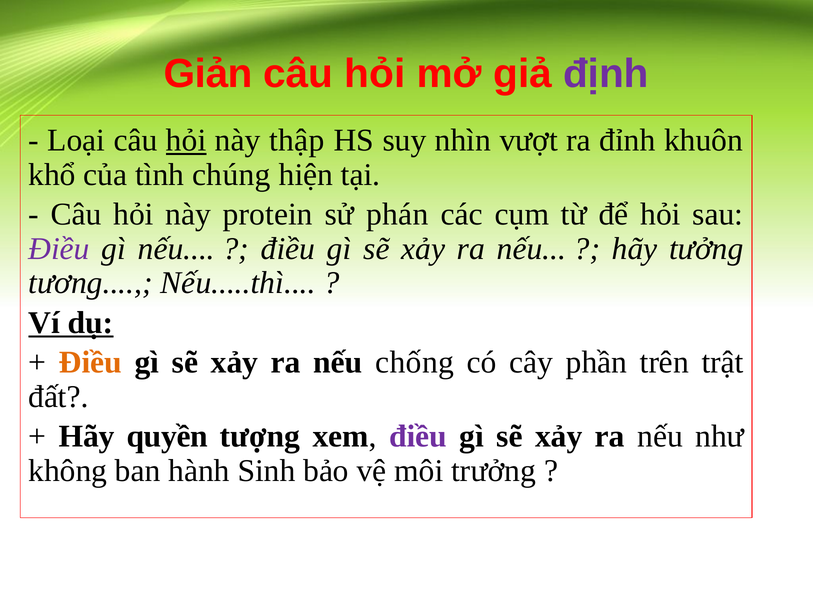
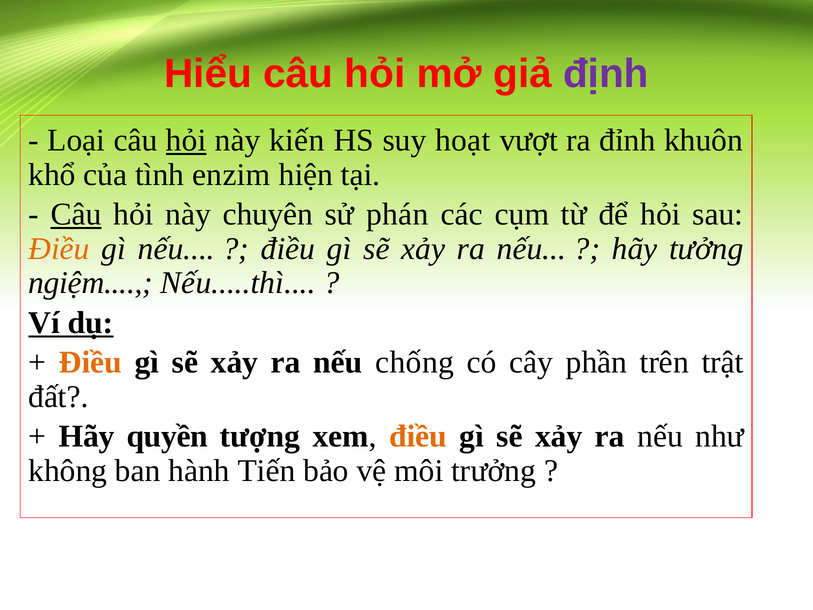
Giản: Giản -> Hiểu (208, 74)
thập: thập -> kiến (297, 140)
nhìn: nhìn -> hoạt (463, 140)
chúng: chúng -> enzim (231, 175)
Câu underline: none -> present (76, 214)
protein: protein -> chuyên (268, 214)
Điều colour: purple -> orange (59, 249)
tương: tương -> ngiệm (91, 283)
điều colour: purple -> orange (418, 436)
Sinh: Sinh -> Tiến (266, 471)
